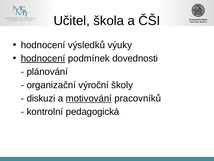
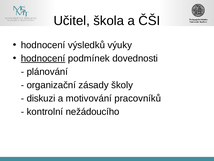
výroční: výroční -> zásady (94, 85)
motivování underline: present -> none (89, 98)
pedagogická: pedagogická -> nežádoucího (93, 111)
